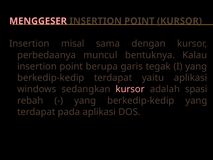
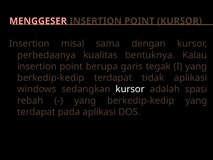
muncul: muncul -> kualitas (100, 55)
yaitu: yaitu -> tidak (153, 78)
kursor colour: pink -> white (130, 89)
